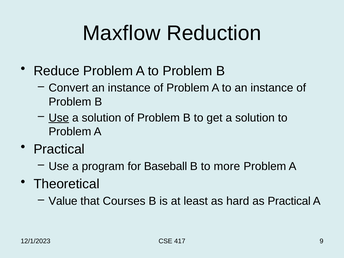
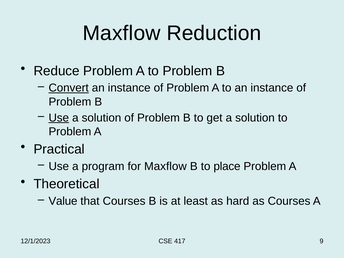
Convert underline: none -> present (69, 88)
for Baseball: Baseball -> Maxflow (165, 166)
more: more -> place (227, 166)
as Practical: Practical -> Courses (289, 201)
